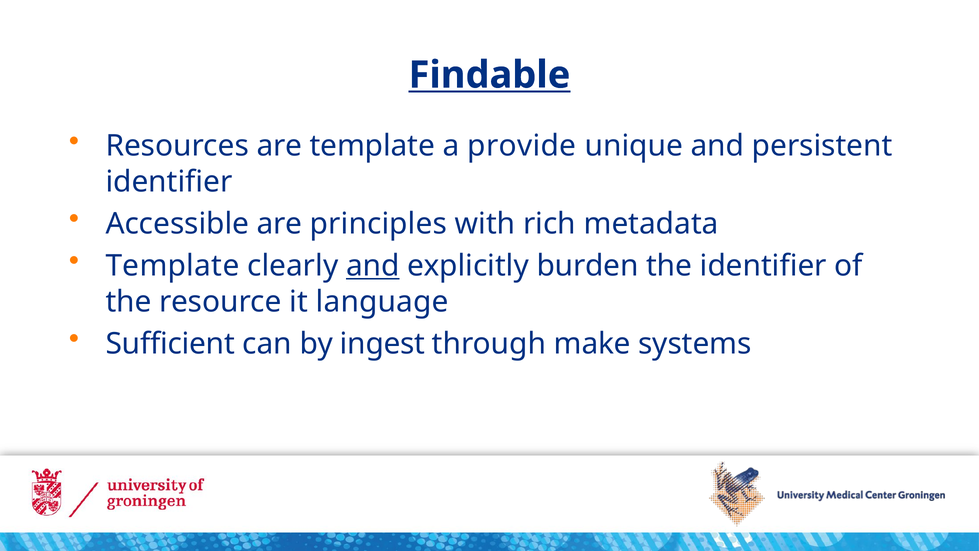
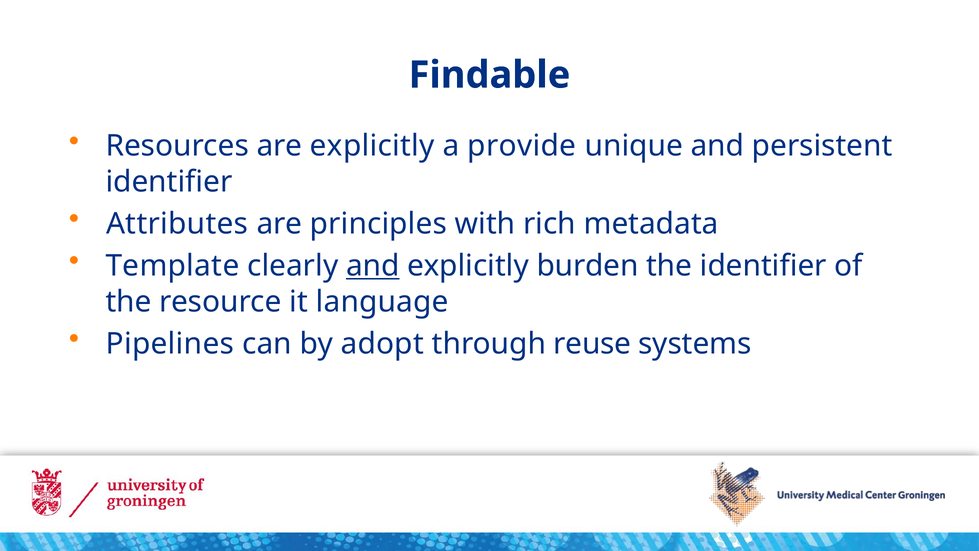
Findable underline: present -> none (489, 75)
are template: template -> explicitly (372, 146)
Accessible: Accessible -> Attributes (177, 224)
Sufficient: Sufficient -> Pipelines (170, 343)
ingest: ingest -> adopt (382, 343)
make: make -> reuse (592, 343)
